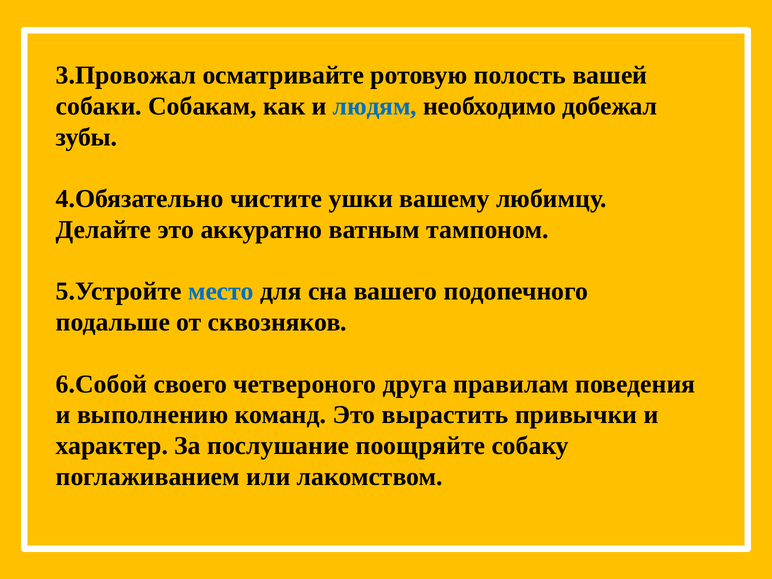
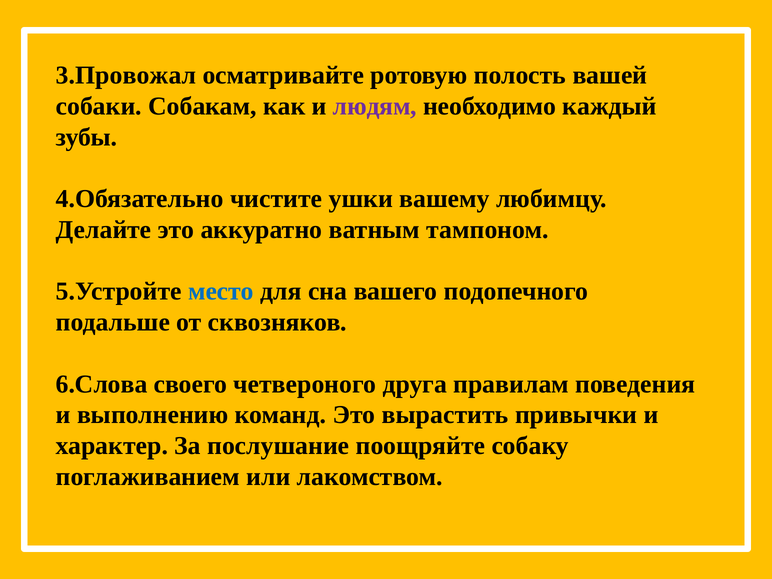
людям colour: blue -> purple (375, 106)
добежал: добежал -> каждый (610, 106)
6.Собой: 6.Собой -> 6.Слова (102, 384)
